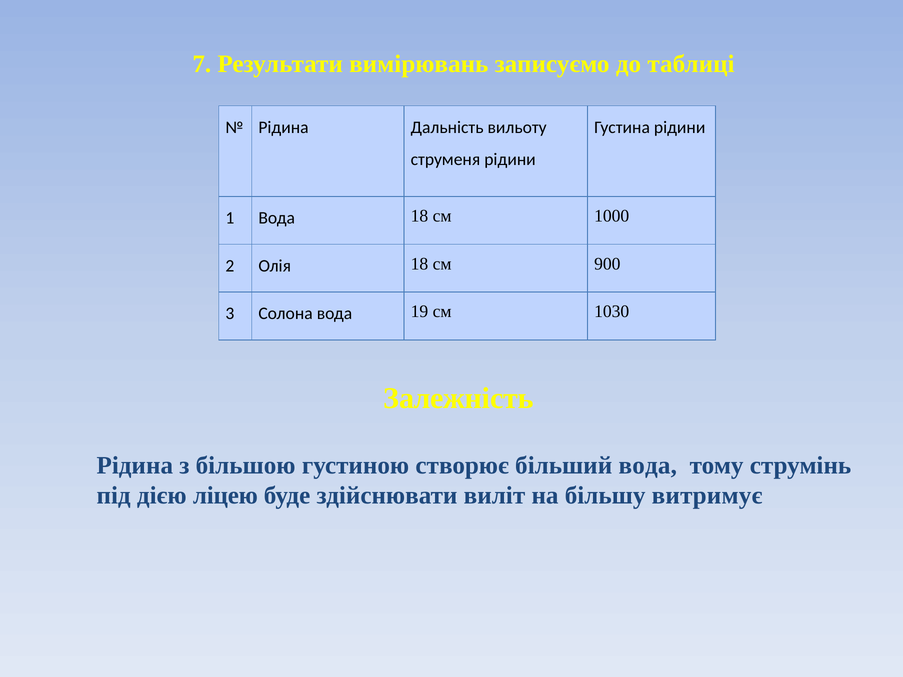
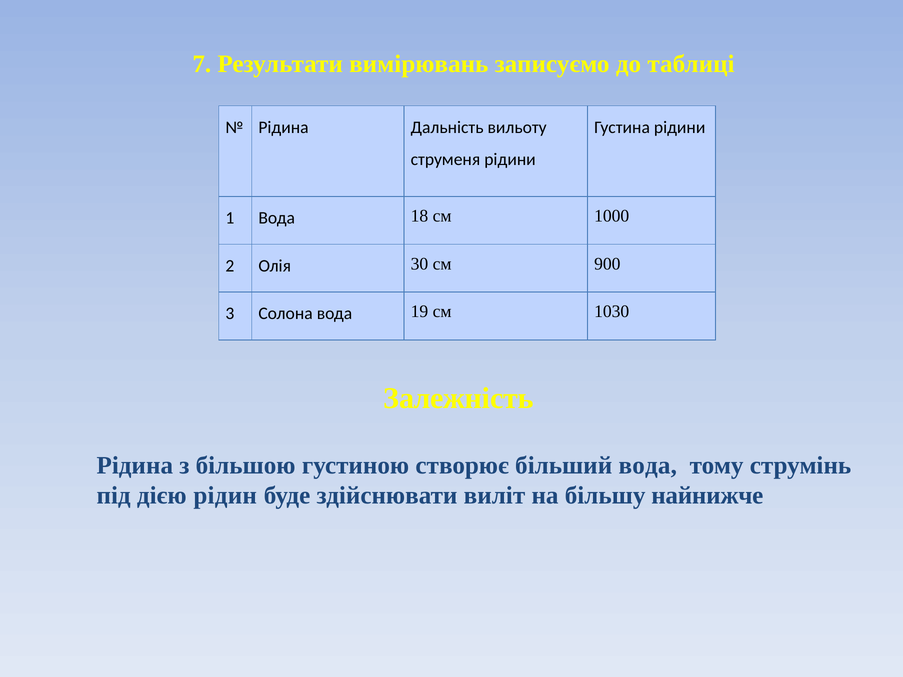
Олія 18: 18 -> 30 (419, 264)
ліцею: ліцею -> рідин (225, 496)
витримує: витримує -> найнижче (707, 496)
